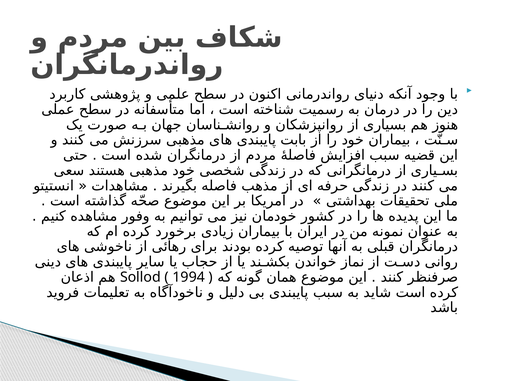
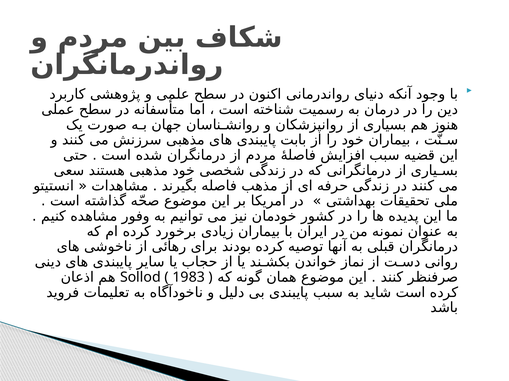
1994: 1994 -> 1983 (189, 278)
